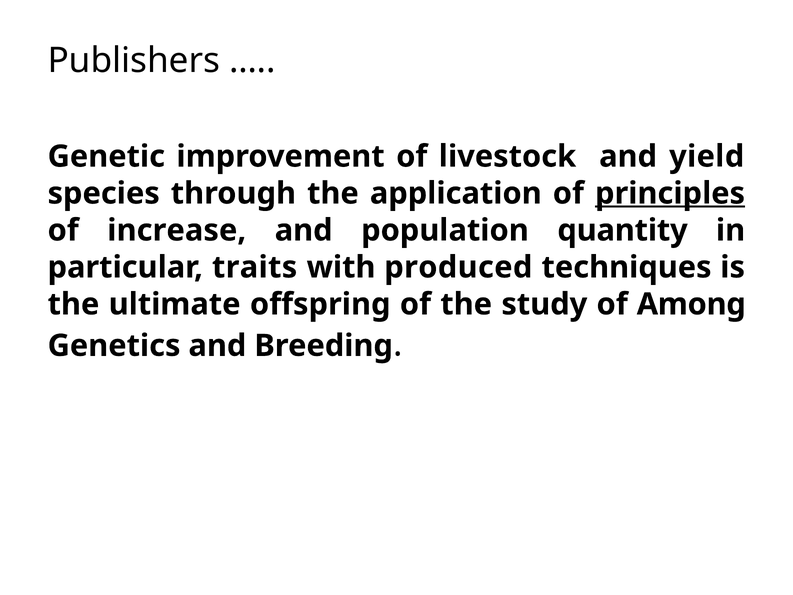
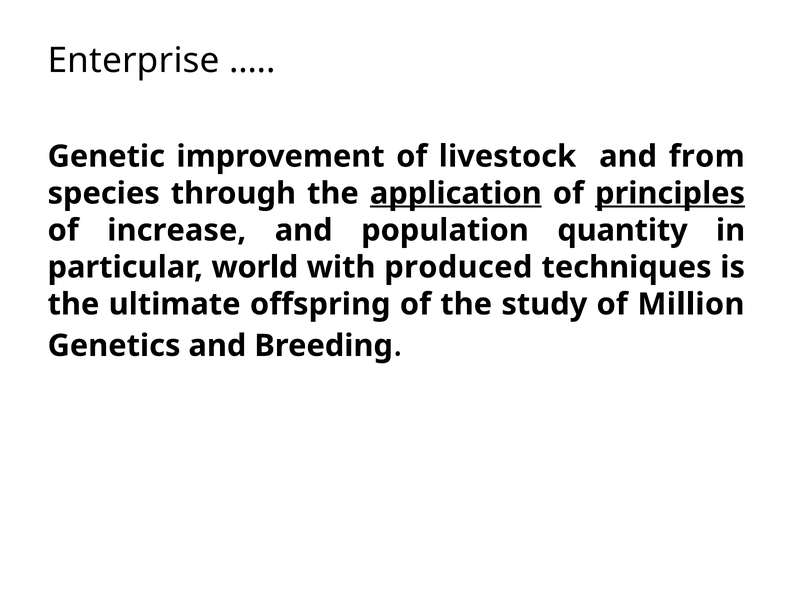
Publishers: Publishers -> Enterprise (134, 61)
yield: yield -> from (707, 156)
application underline: none -> present (456, 193)
traits: traits -> world (255, 267)
Among: Among -> Million (691, 304)
